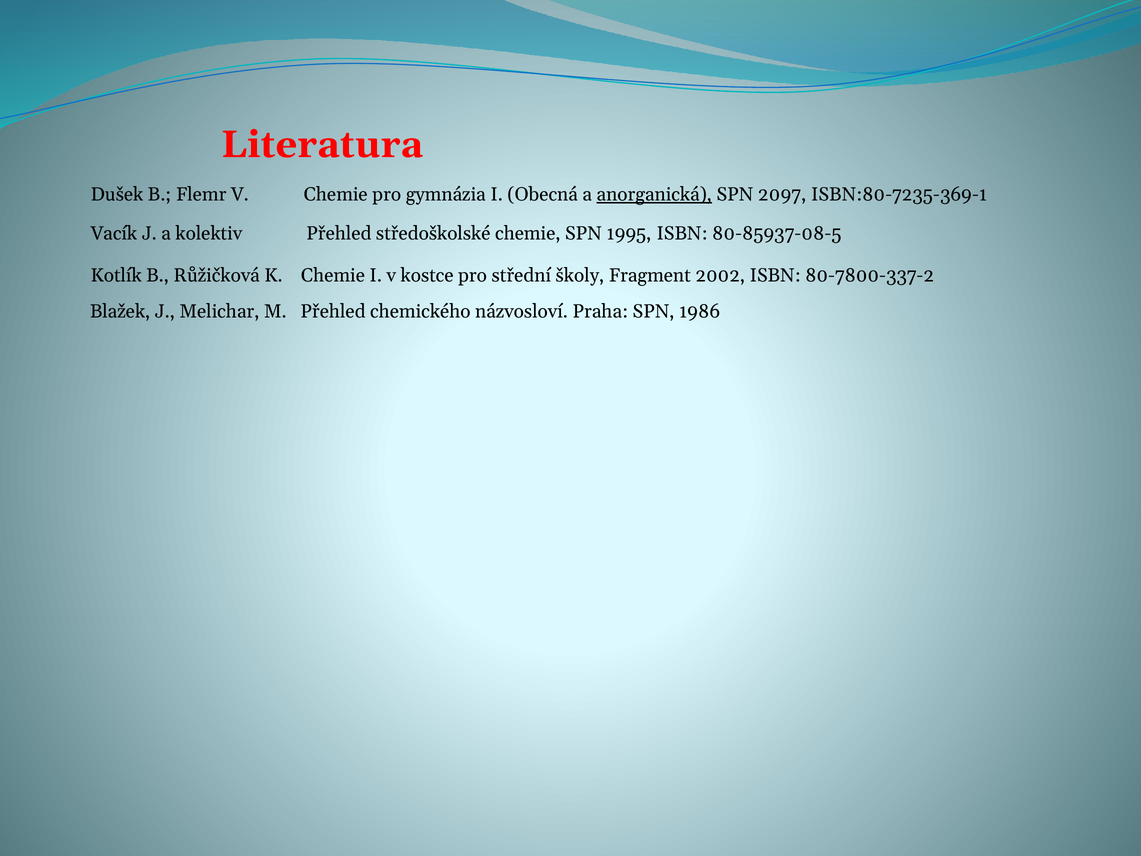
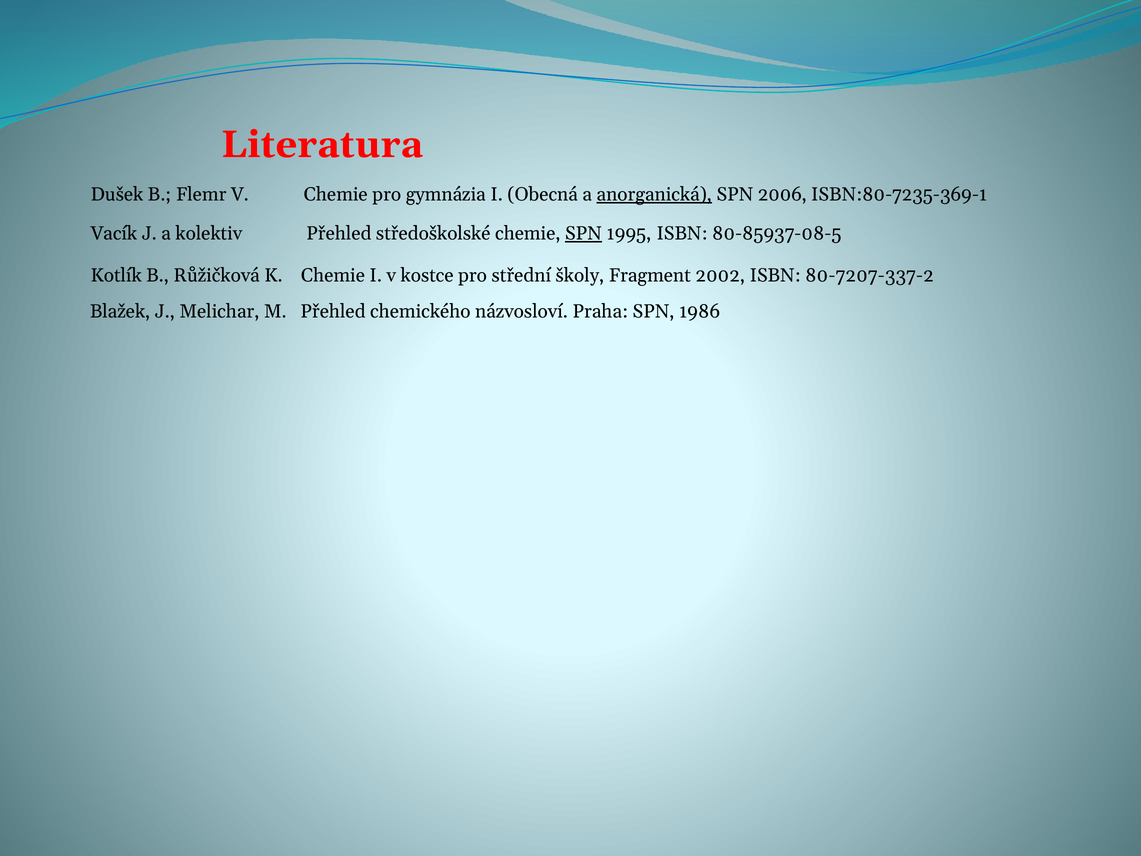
2097: 2097 -> 2006 (782, 195)
SPN underline: none -> present (583, 234)
80-7800-337-2: 80-7800-337-2 -> 80-7207-337-2 (869, 275)
